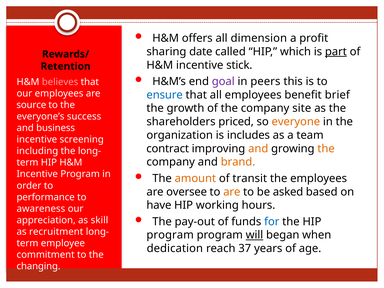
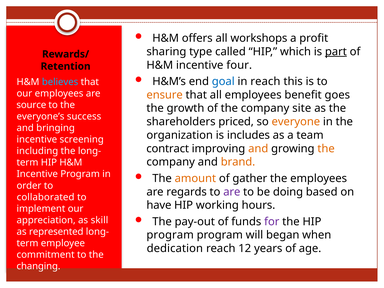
dimension: dimension -> workshops (259, 38)
date: date -> type (201, 52)
stick: stick -> four (239, 65)
goal colour: purple -> blue (223, 81)
in peers: peers -> reach (265, 81)
believes colour: pink -> light blue (60, 82)
ensure colour: blue -> orange (165, 95)
brief: brief -> goes (337, 95)
business: business -> bringing (56, 128)
transit: transit -> gather (250, 178)
oversee: oversee -> regards (187, 192)
are colour: orange -> purple (232, 192)
asked: asked -> doing (288, 192)
performance: performance -> collaborated (46, 197)
awareness: awareness -> implement (41, 209)
for colour: blue -> purple (272, 222)
recruitment: recruitment -> represented (56, 232)
will underline: present -> none (254, 235)
37: 37 -> 12 (245, 248)
